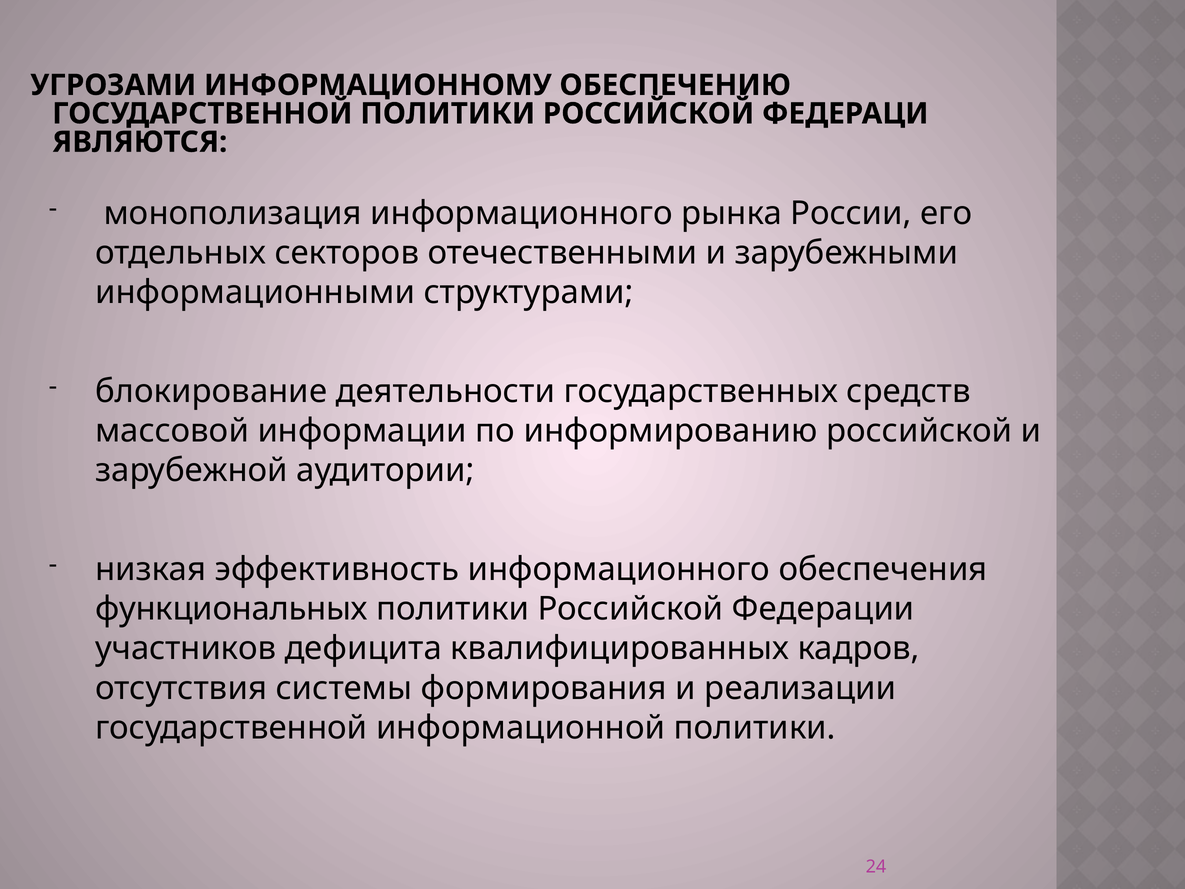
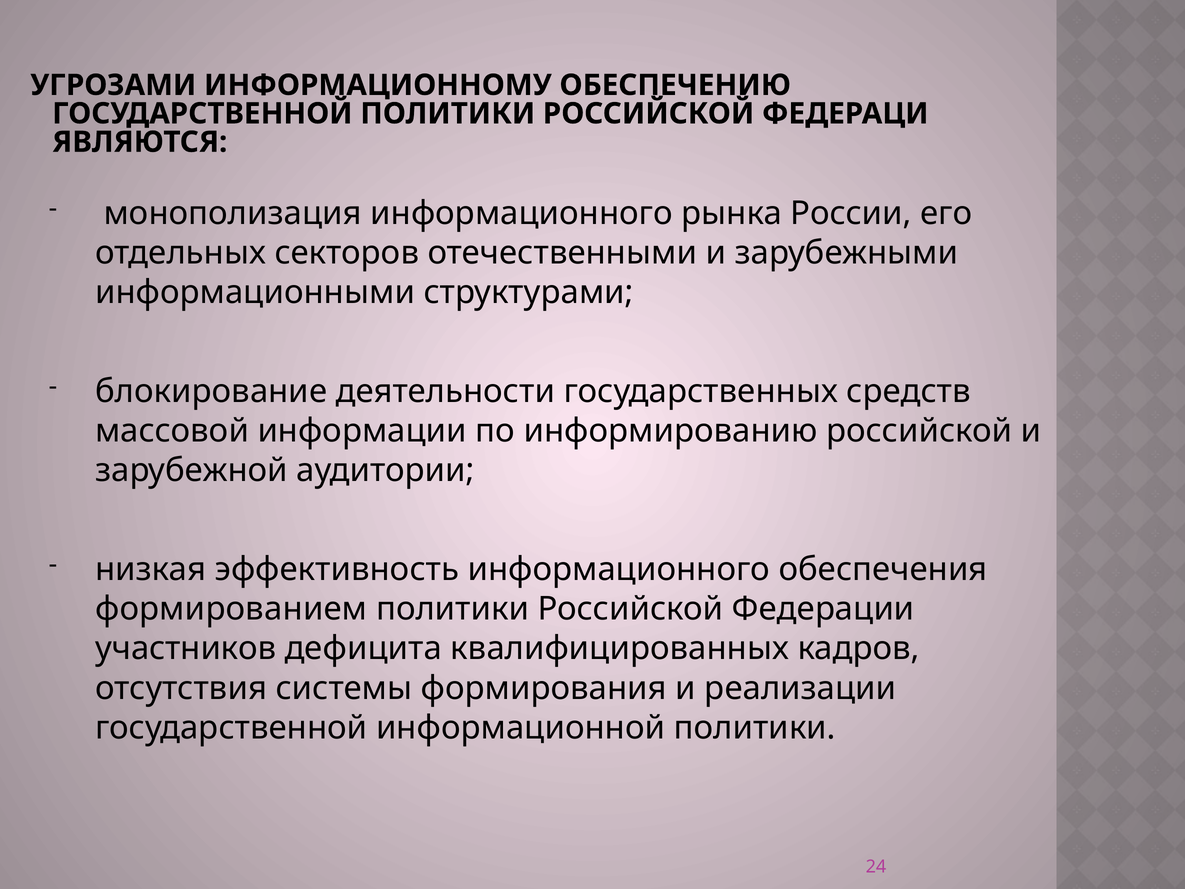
функциональных: функциональных -> формированием (231, 609)
